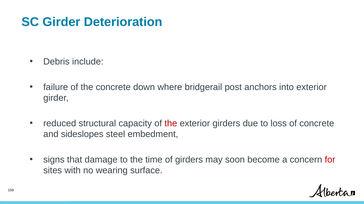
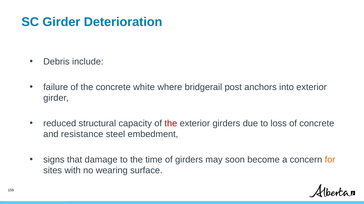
down: down -> white (144, 87)
sideslopes: sideslopes -> resistance (82, 135)
for colour: red -> orange (330, 160)
